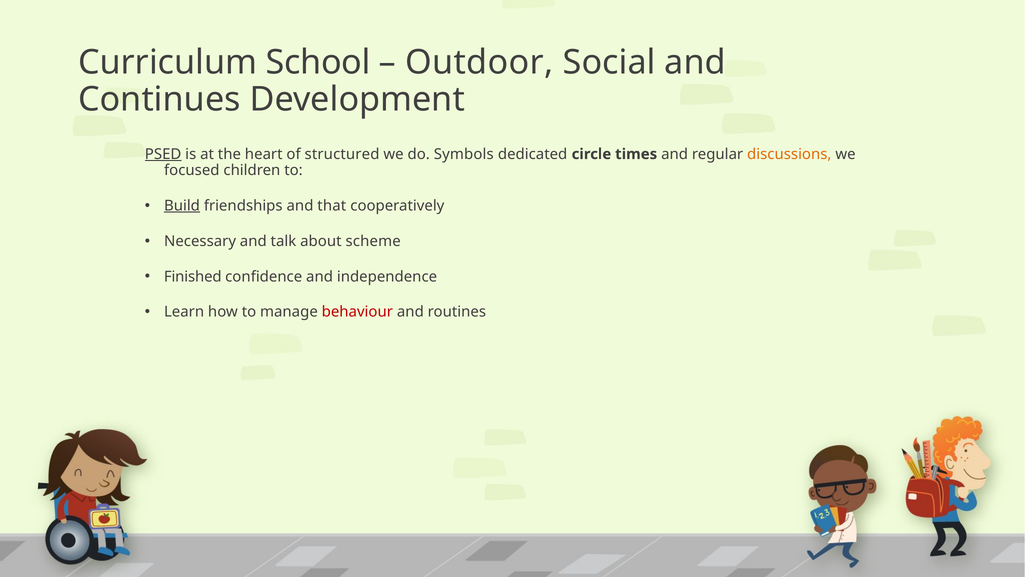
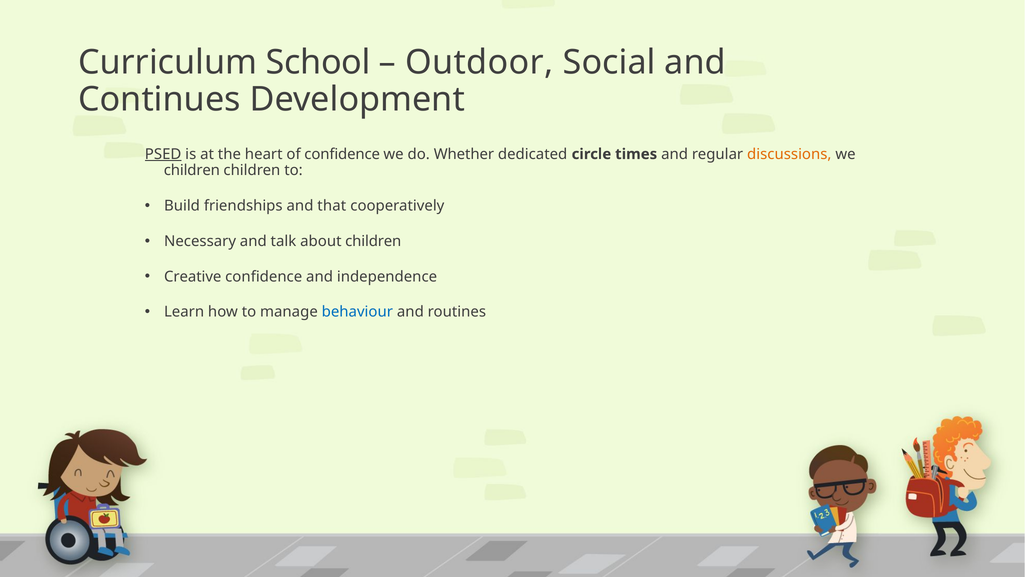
of structured: structured -> confidence (342, 154)
Symbols: Symbols -> Whether (464, 154)
focused: focused -> children (192, 170)
Build underline: present -> none (182, 206)
about scheme: scheme -> children (373, 241)
Finished: Finished -> Creative (193, 276)
behaviour colour: red -> blue (357, 312)
